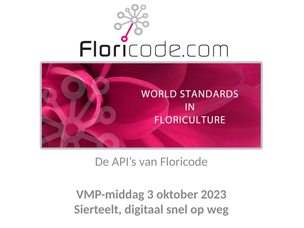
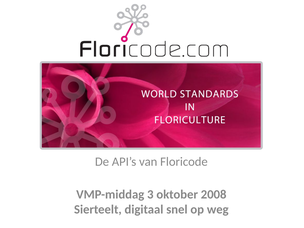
2023: 2023 -> 2008 (214, 195)
